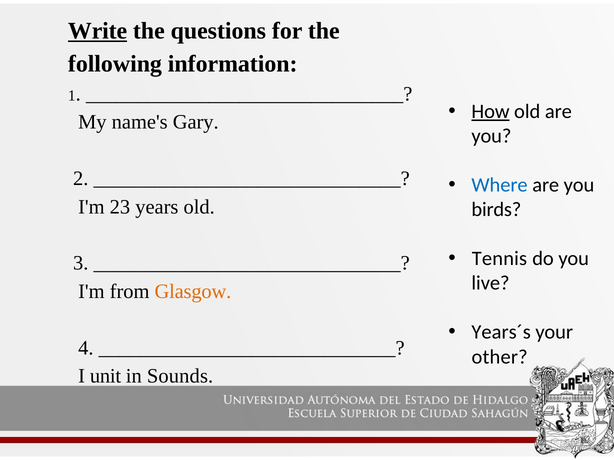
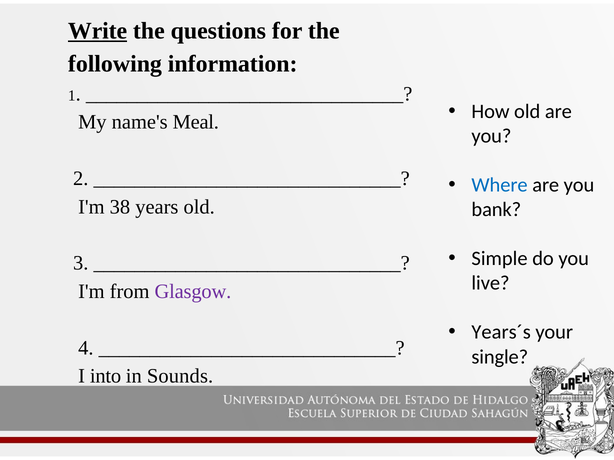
How underline: present -> none (491, 112)
Gary: Gary -> Meal (196, 122)
23: 23 -> 38 (120, 207)
birds: birds -> bank (496, 210)
Tennis: Tennis -> Simple (500, 259)
Glasgow colour: orange -> purple (193, 292)
other: other -> single (500, 357)
unit: unit -> into (106, 376)
